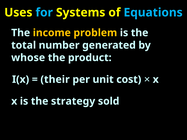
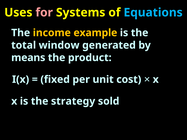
for colour: light blue -> pink (44, 13)
problem: problem -> example (95, 33)
number: number -> window (59, 45)
whose: whose -> means (28, 58)
their: their -> fixed (55, 80)
